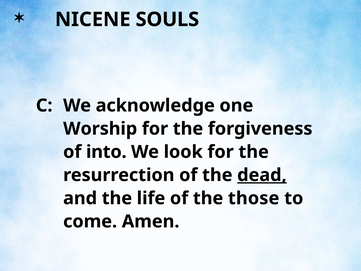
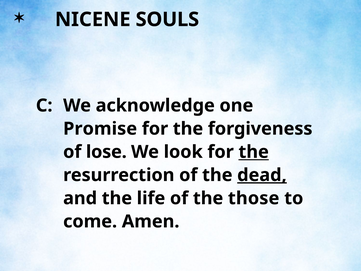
Worship: Worship -> Promise (100, 129)
into: into -> lose (106, 152)
the underline: none -> present (254, 152)
